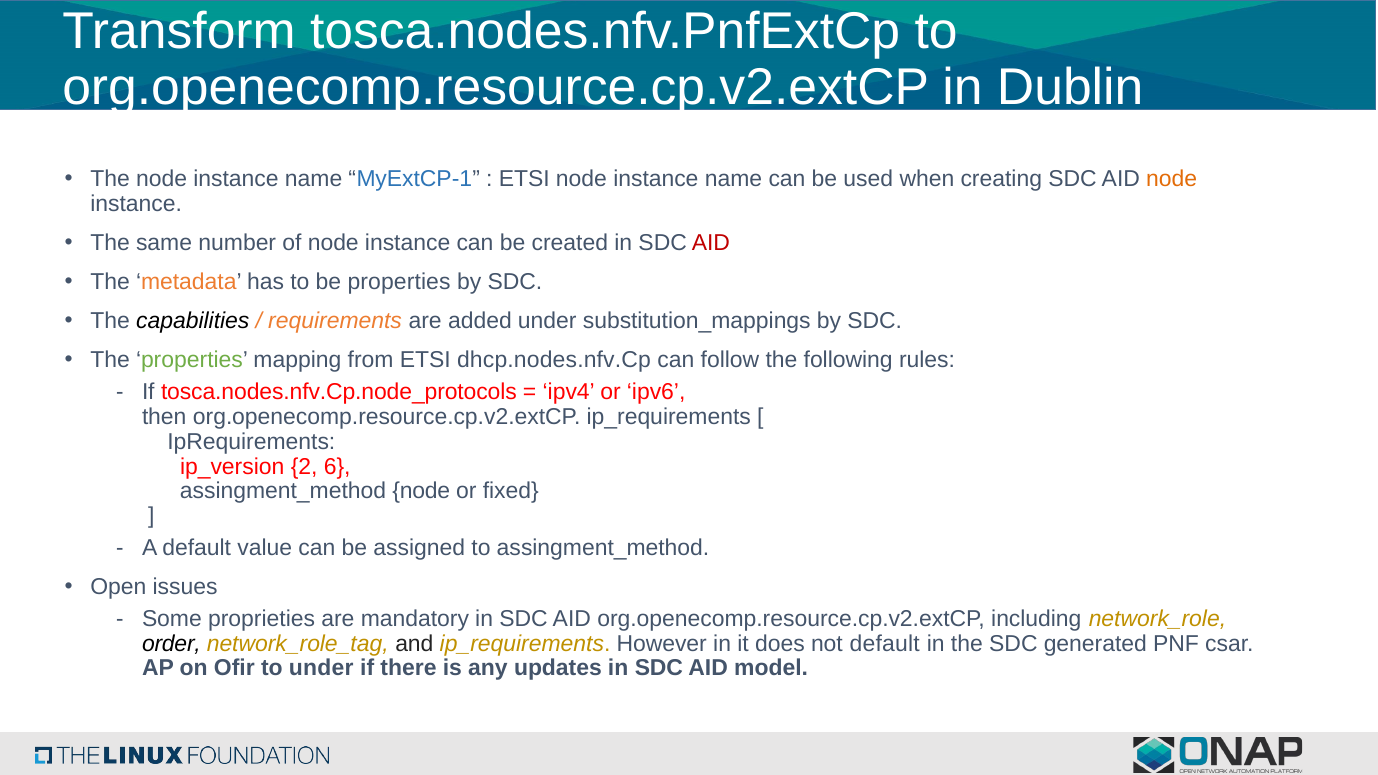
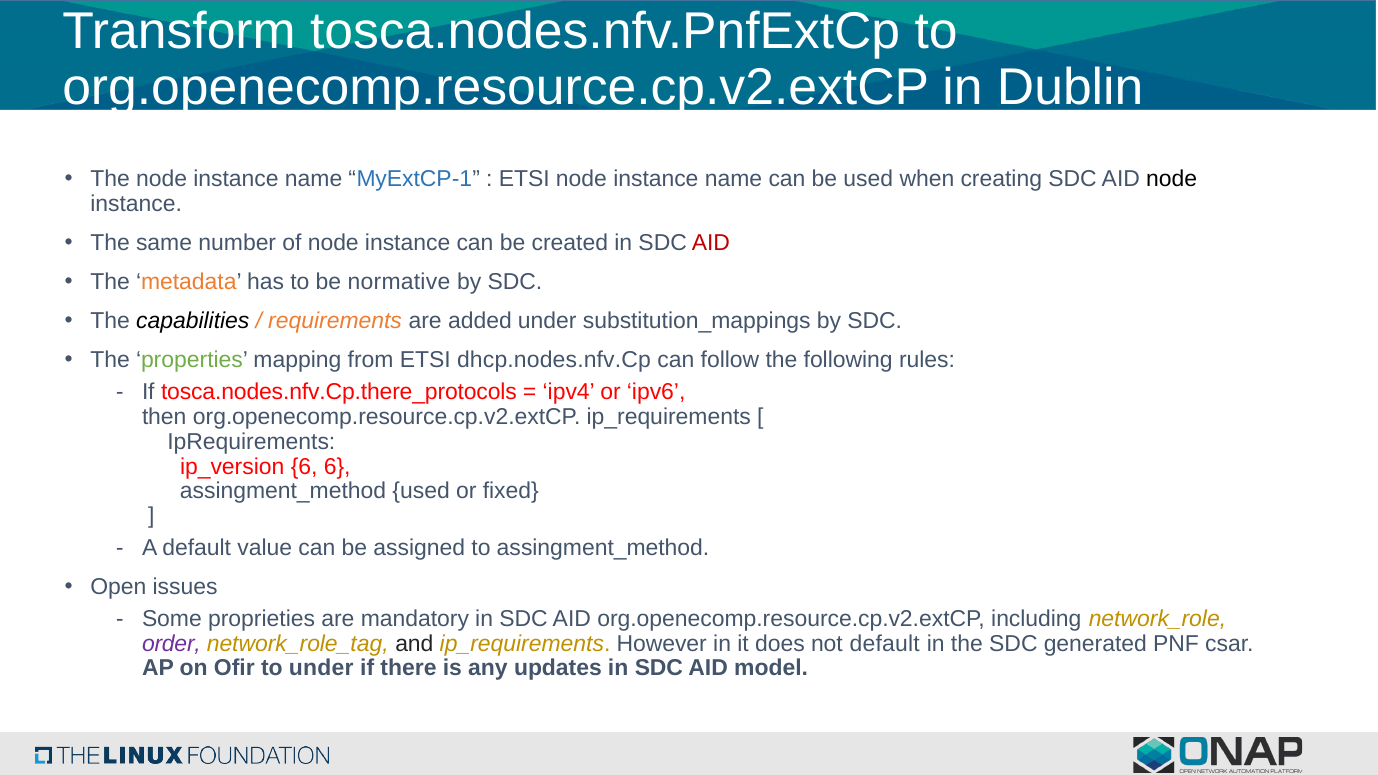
node colour: orange -> black (1172, 179)
be properties: properties -> normative (399, 282)
tosca.nodes.nfv.Cp.node_protocols: tosca.nodes.nfv.Cp.node_protocols -> tosca.nodes.nfv.Cp.there_protocols (339, 392)
ip_version 2: 2 -> 6 (304, 467)
assingment_method node: node -> used (421, 491)
order colour: black -> purple (171, 644)
